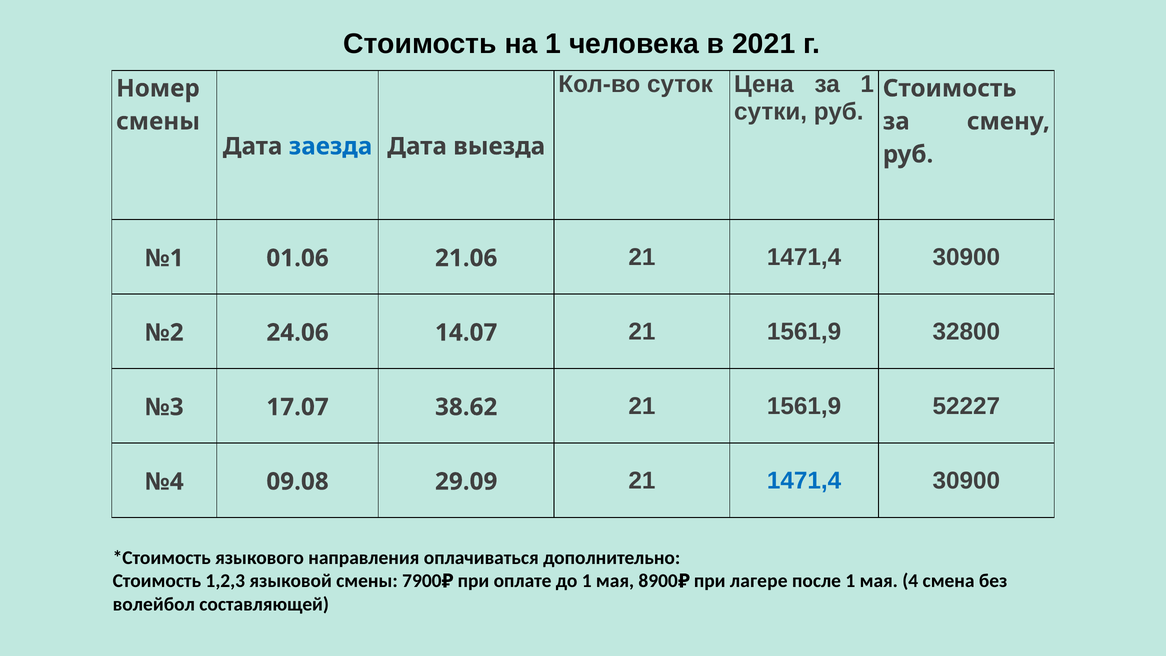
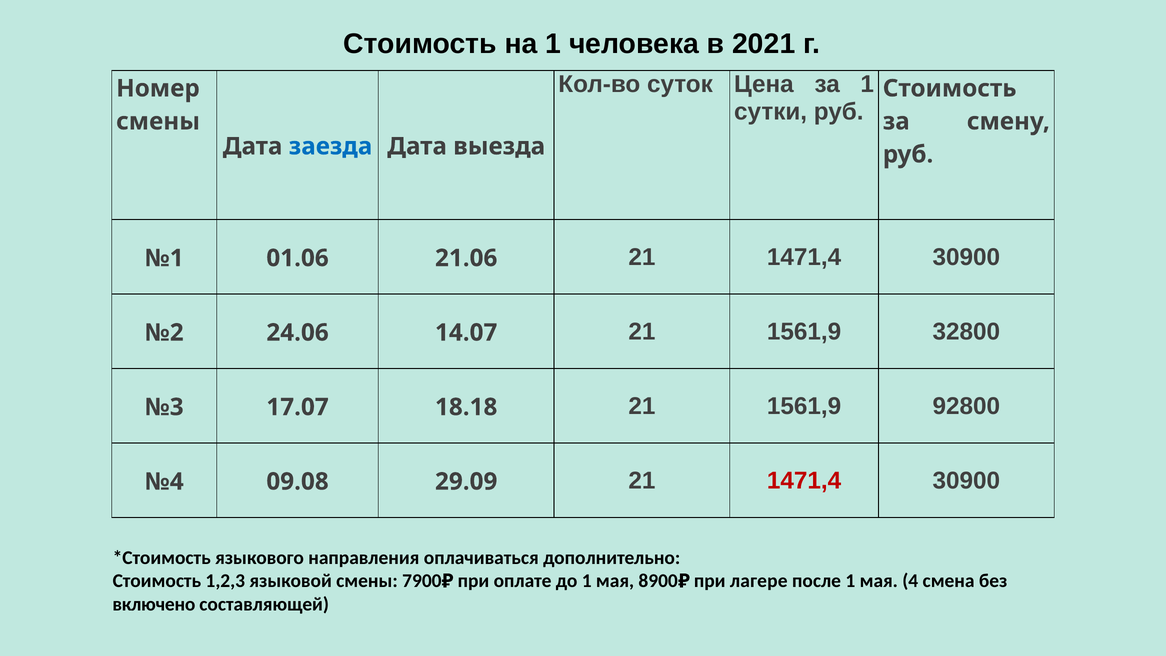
38.62: 38.62 -> 18.18 (466, 407)
52227: 52227 -> 92800 (966, 406)
1471,4 colour: blue -> red (804, 481)
волейбол: волейбол -> включено (154, 604)
